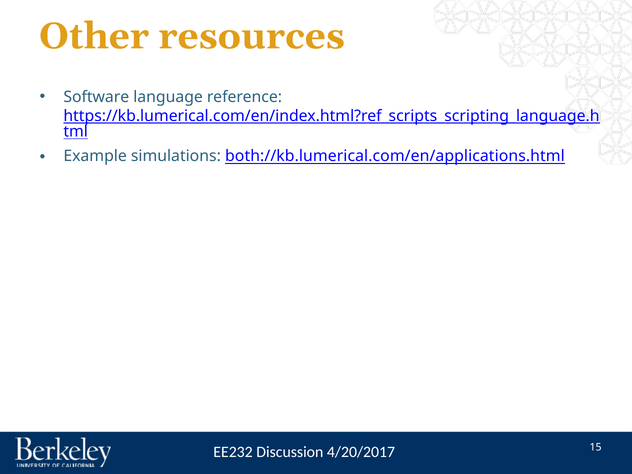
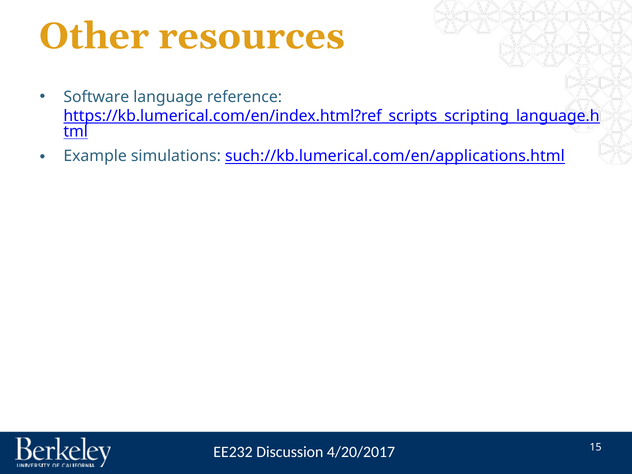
both://kb.lumerical.com/en/applications.html: both://kb.lumerical.com/en/applications.html -> such://kb.lumerical.com/en/applications.html (395, 156)
